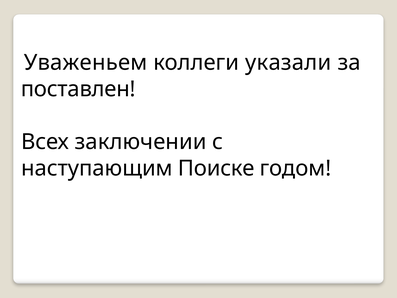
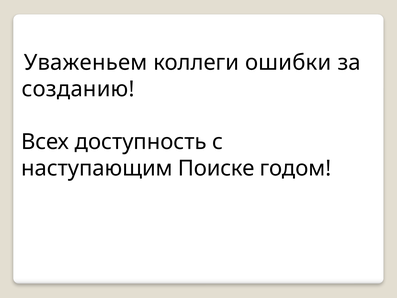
указали: указали -> ошибки (288, 62)
поставлен: поставлен -> созданию (78, 89)
заключении: заключении -> доступность (141, 142)
